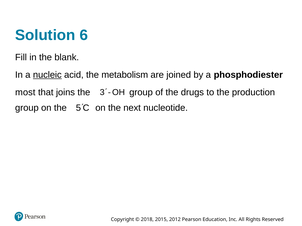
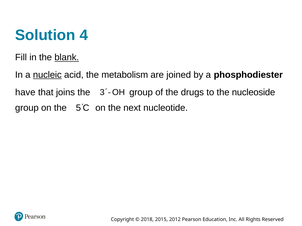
6: 6 -> 4 (84, 35)
blank underline: none -> present (67, 58)
most: most -> have (25, 92)
production: production -> nucleoside (254, 92)
